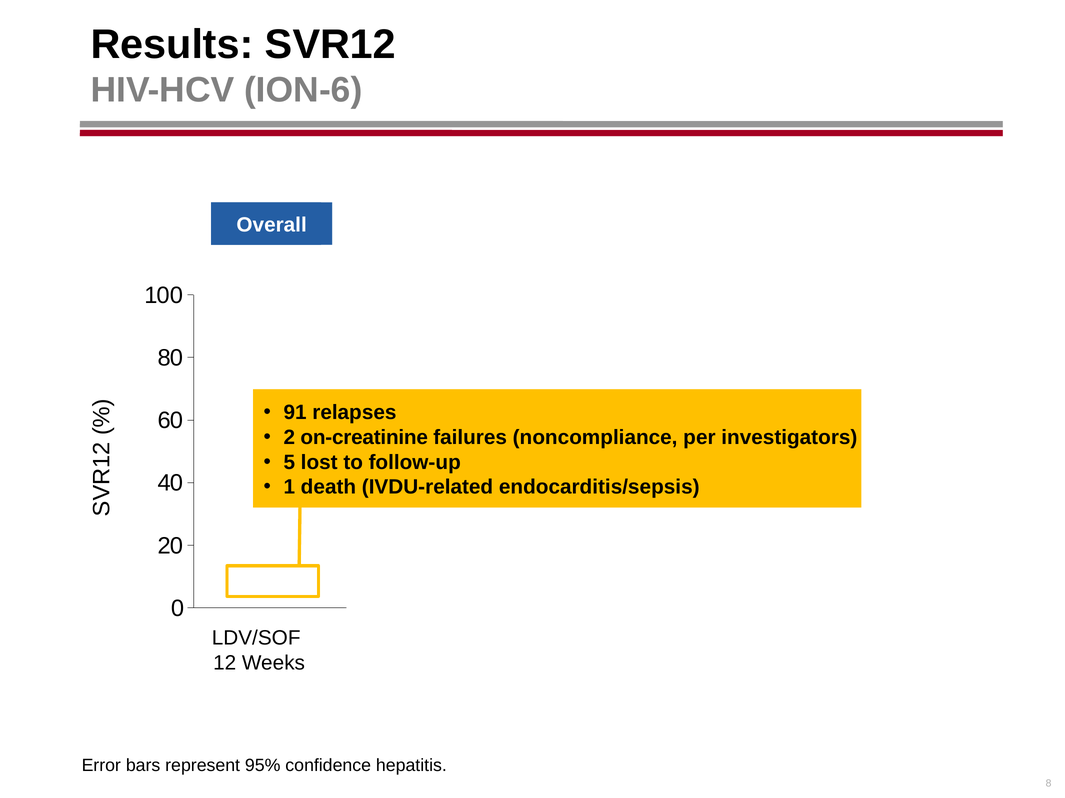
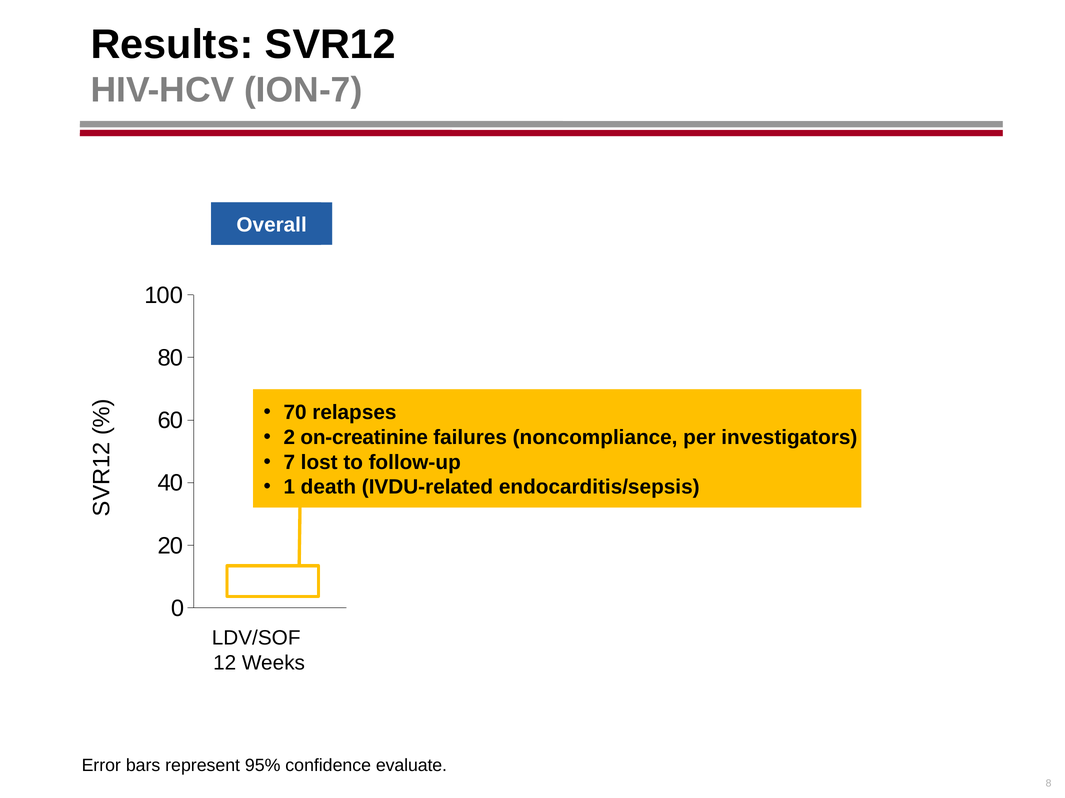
ION-6: ION-6 -> ION-7 (303, 90)
91: 91 -> 70 (295, 413)
5: 5 -> 7 (289, 463)
hepatitis: hepatitis -> evaluate (411, 766)
